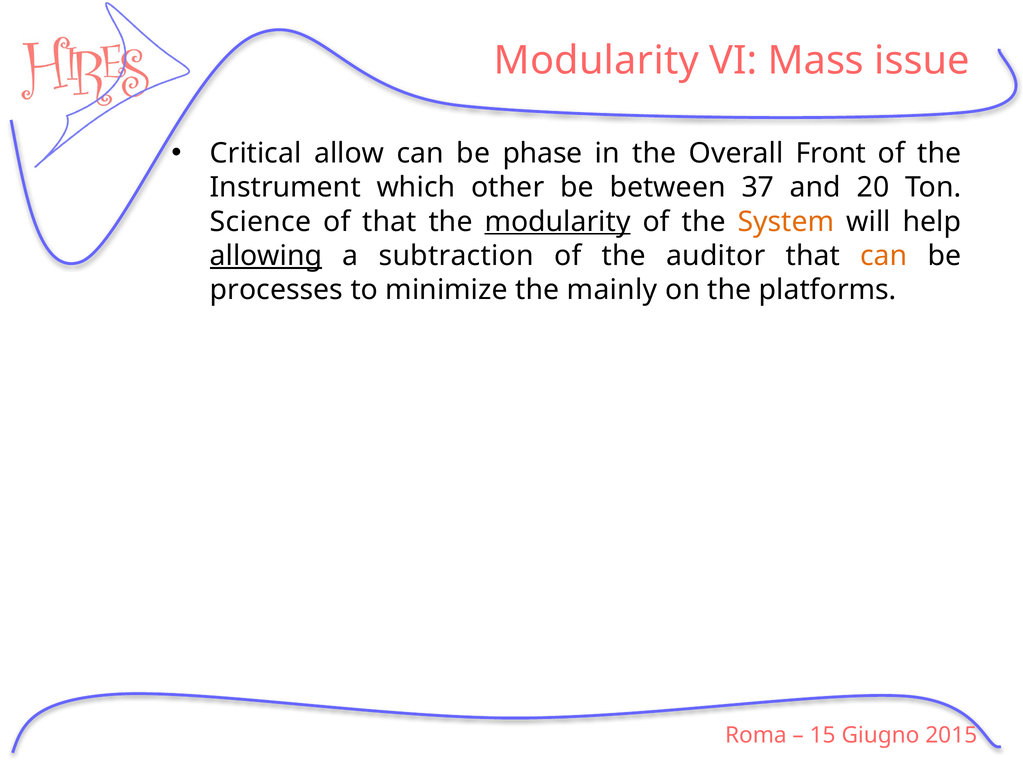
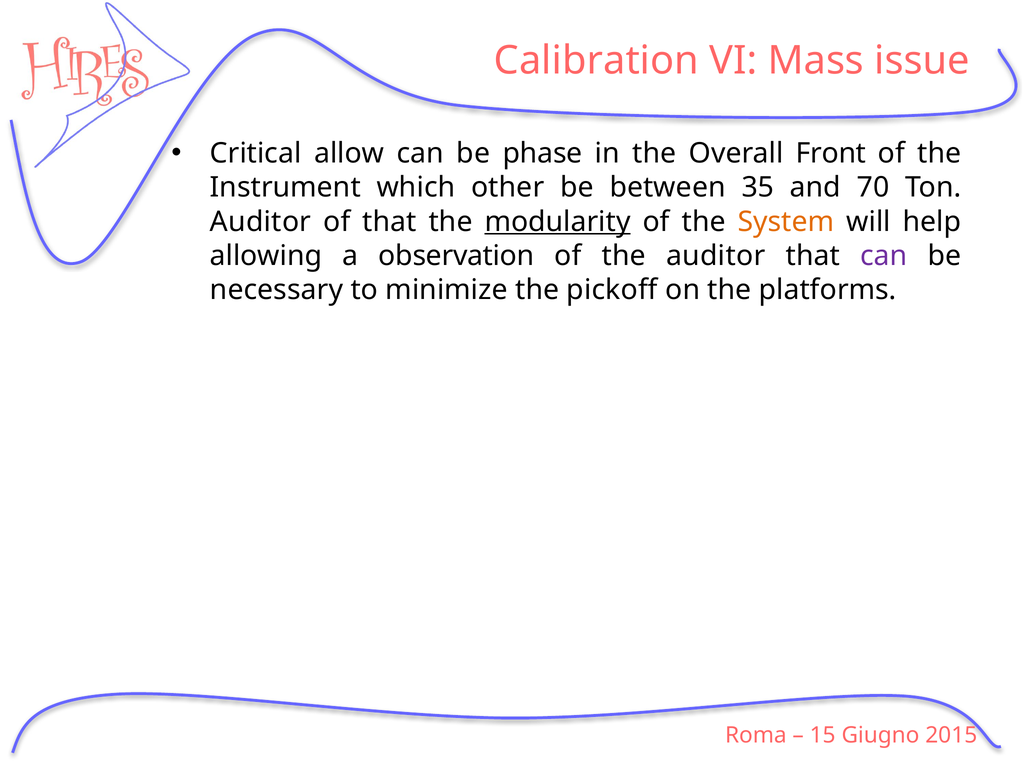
Modularity: Modularity -> Calibration (596, 60)
37: 37 -> 35 (758, 188)
20: 20 -> 70 (873, 188)
Science: Science -> Auditor (261, 222)
allowing underline: present -> none (266, 256)
subtraction: subtraction -> observation (456, 256)
can colour: orange -> purple (884, 256)
processes: processes -> necessary (276, 290)
mainly: mainly -> pickoff (612, 290)
